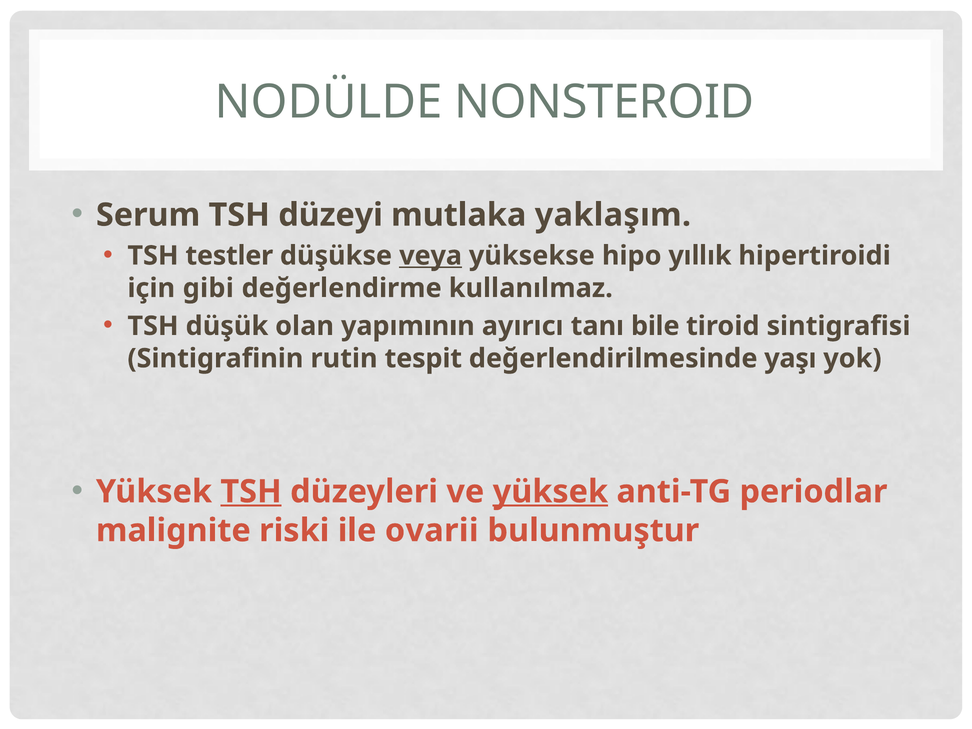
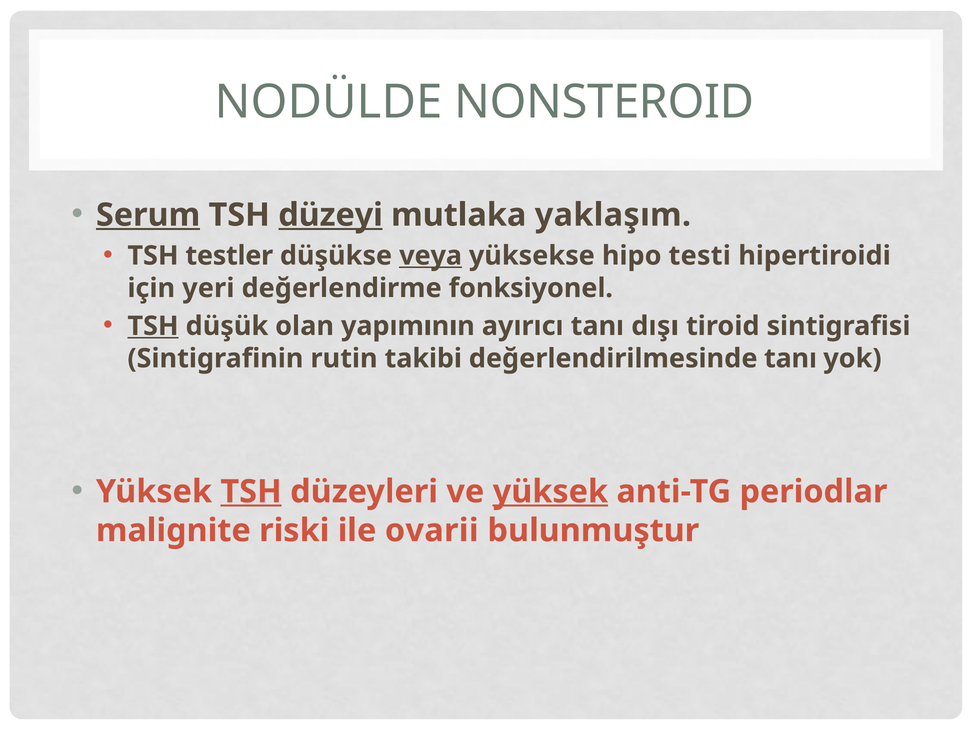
Serum underline: none -> present (148, 215)
düzeyi underline: none -> present (331, 215)
yıllık: yıllık -> testi (700, 256)
gibi: gibi -> yeri (208, 288)
kullanılmaz: kullanılmaz -> fonksiyonel (531, 288)
TSH underline: none -> present (153, 326)
bile: bile -> dışı (655, 326)
tespit: tespit -> takibi (423, 358)
değerlendirilmesinde yaşı: yaşı -> tanı (790, 358)
